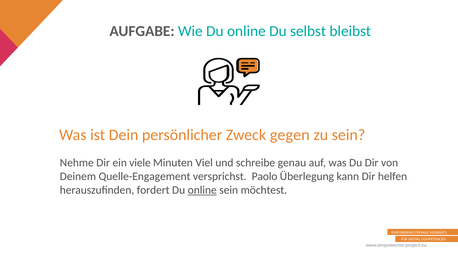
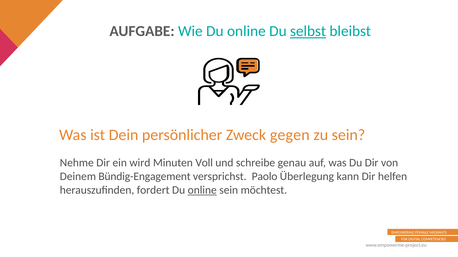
selbst underline: none -> present (308, 31)
viele: viele -> wird (140, 163)
Viel: Viel -> Voll (204, 163)
Quelle-Engagement: Quelle-Engagement -> Bündig-Engagement (145, 177)
